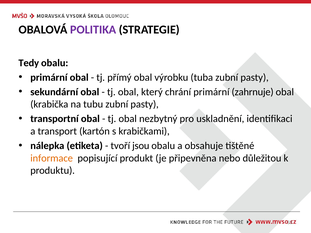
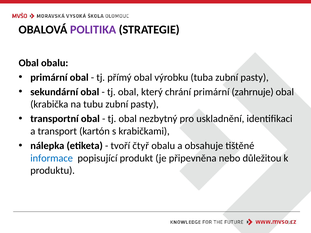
Tedy: Tedy -> Obal (29, 63)
jsou: jsou -> čtyř (141, 146)
informace colour: orange -> blue (52, 158)
